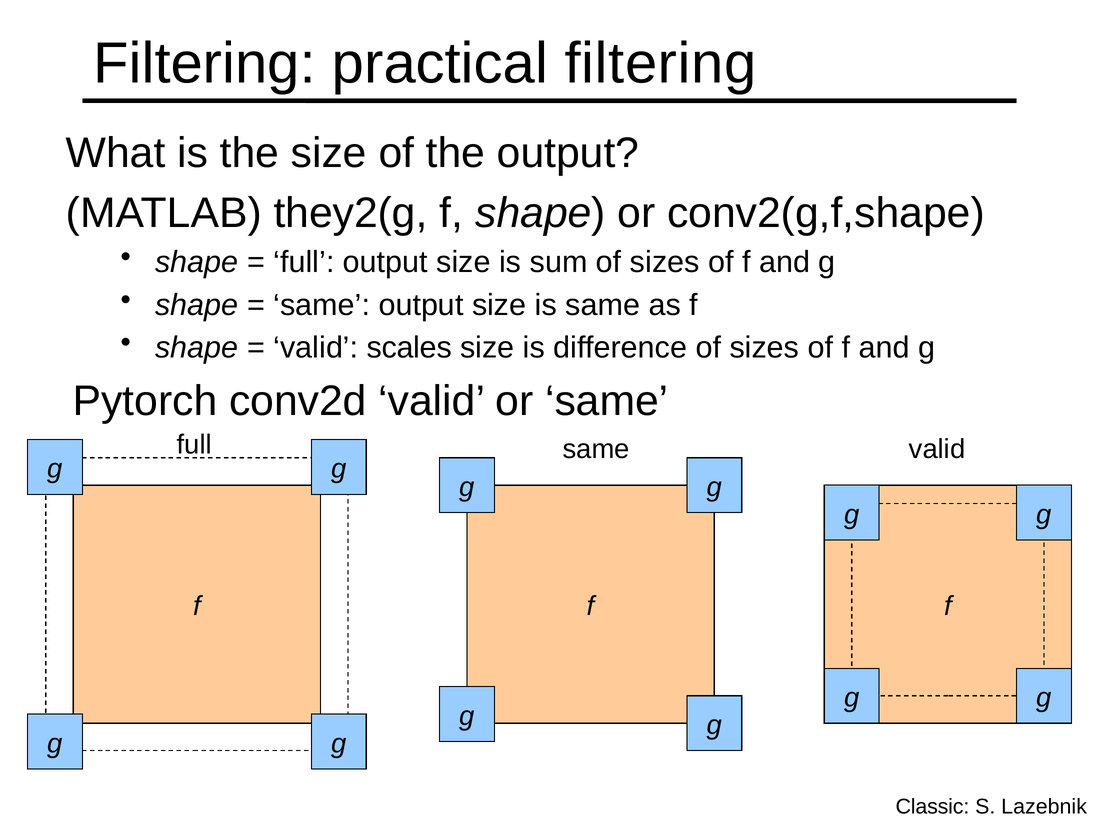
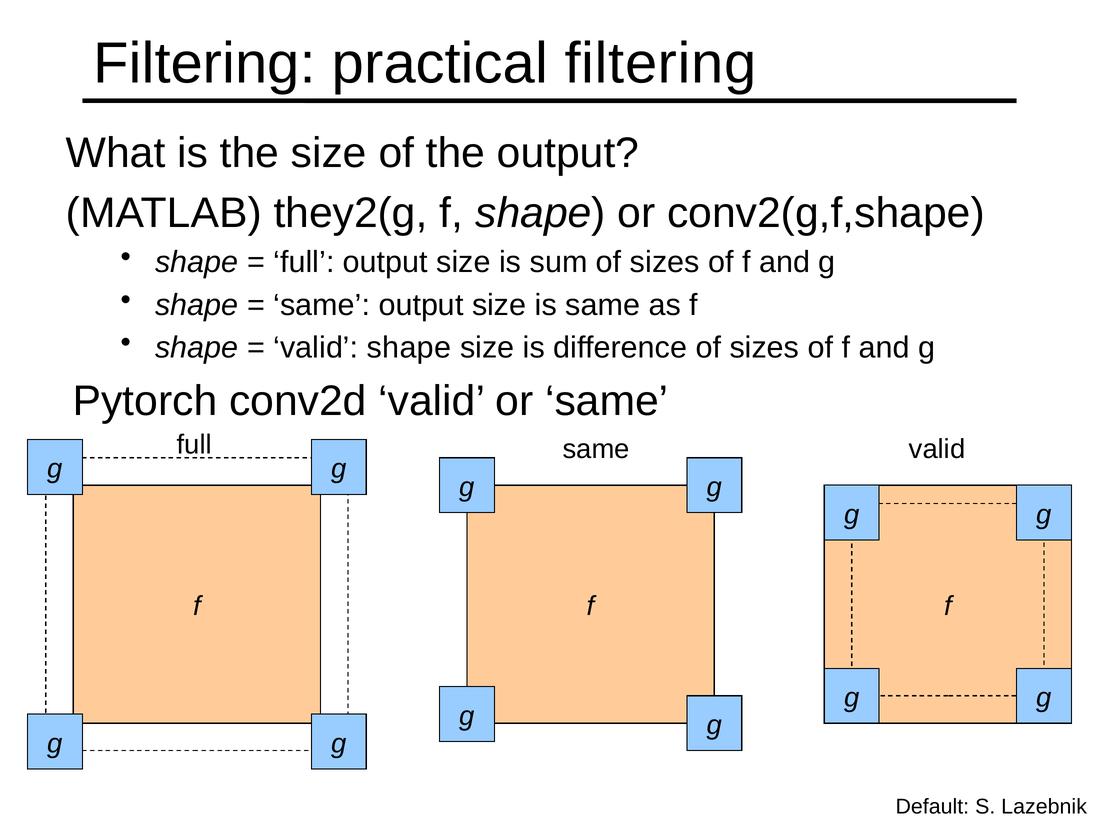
valid scales: scales -> shape (409, 348)
Classic: Classic -> Default (932, 807)
